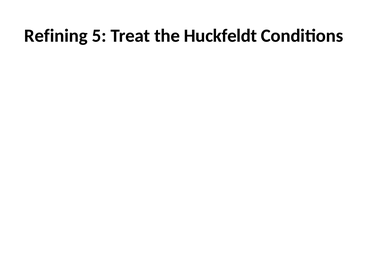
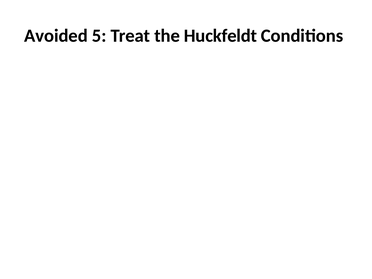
Refining: Refining -> Avoided (56, 36)
